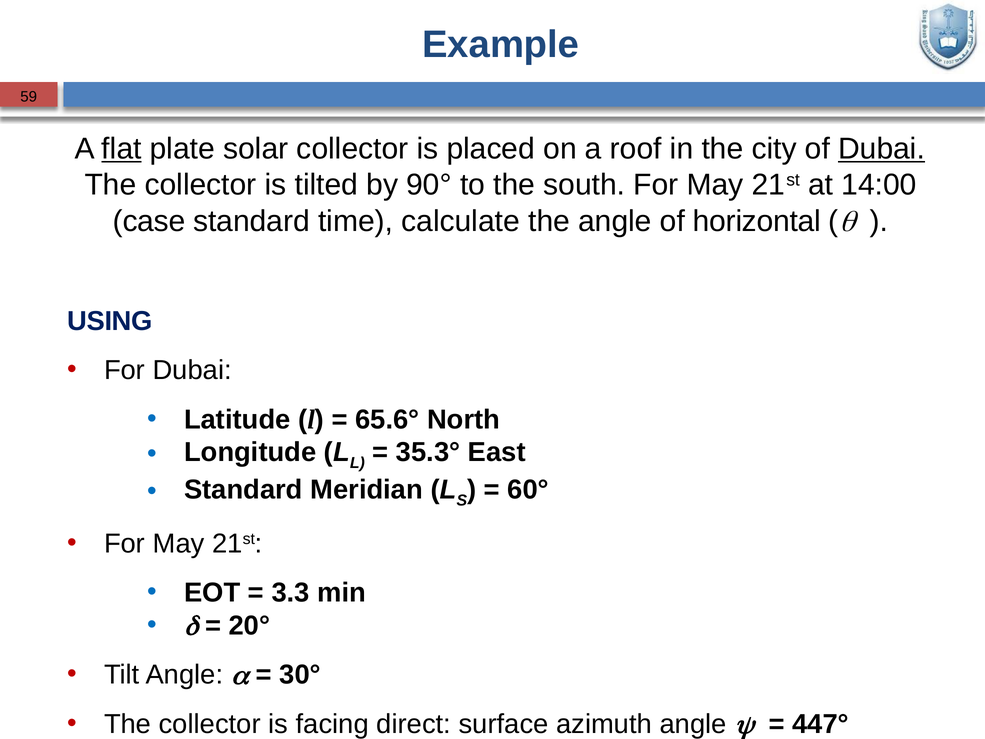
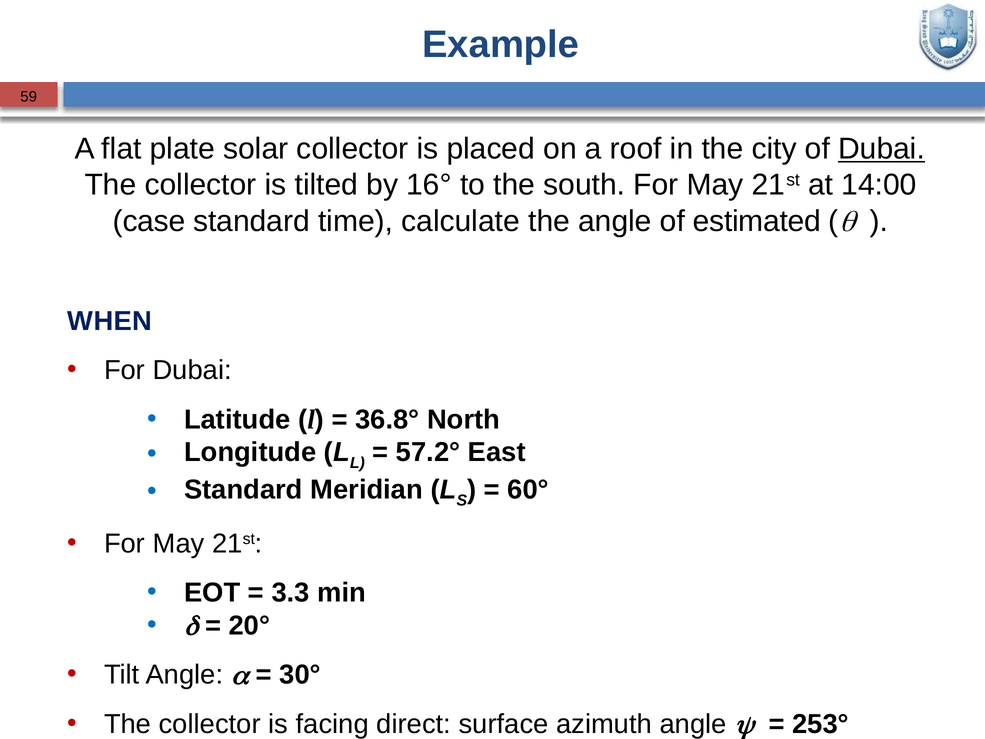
flat underline: present -> none (122, 149)
90°: 90° -> 16° (429, 185)
horizontal: horizontal -> estimated (757, 221)
USING: USING -> WHEN (110, 321)
65.6°: 65.6° -> 36.8° (387, 419)
35.3°: 35.3° -> 57.2° (428, 452)
447°: 447° -> 253° (821, 724)
